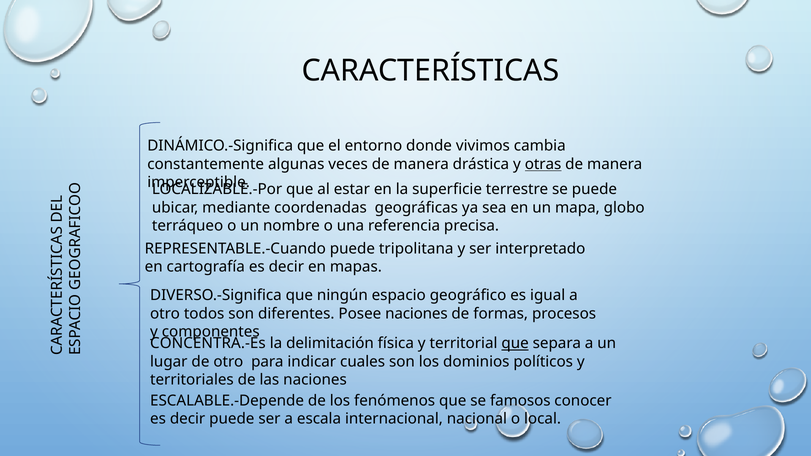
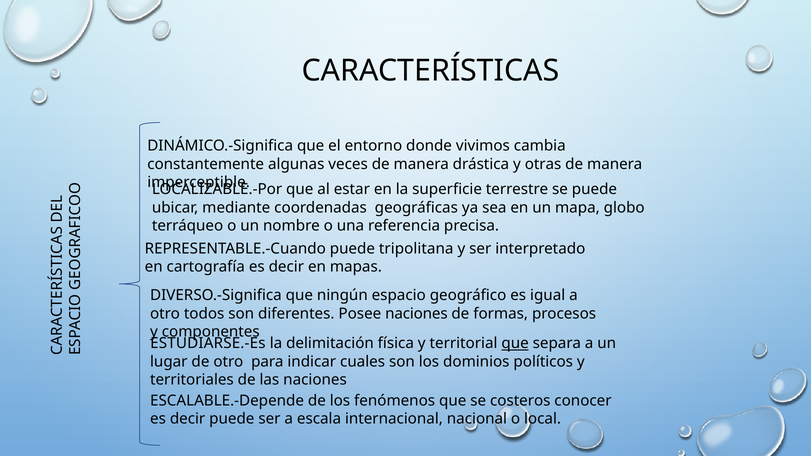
otras underline: present -> none (543, 164)
CONCENTRA.-Es: CONCENTRA.-Es -> ESTUDIARSE.-Es (208, 344)
famosos: famosos -> costeros (520, 401)
